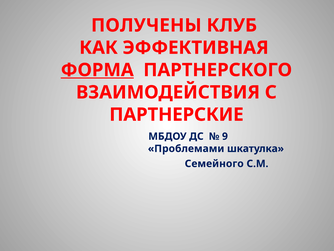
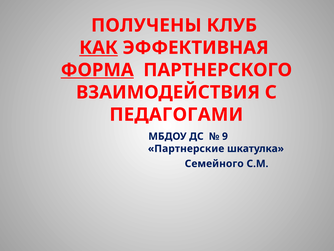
КАК underline: none -> present (99, 48)
ПАРТНЕРСКИЕ: ПАРТНЕРСКИЕ -> ПЕДАГОГАМИ (176, 114)
Проблемами: Проблемами -> Партнерские (186, 148)
